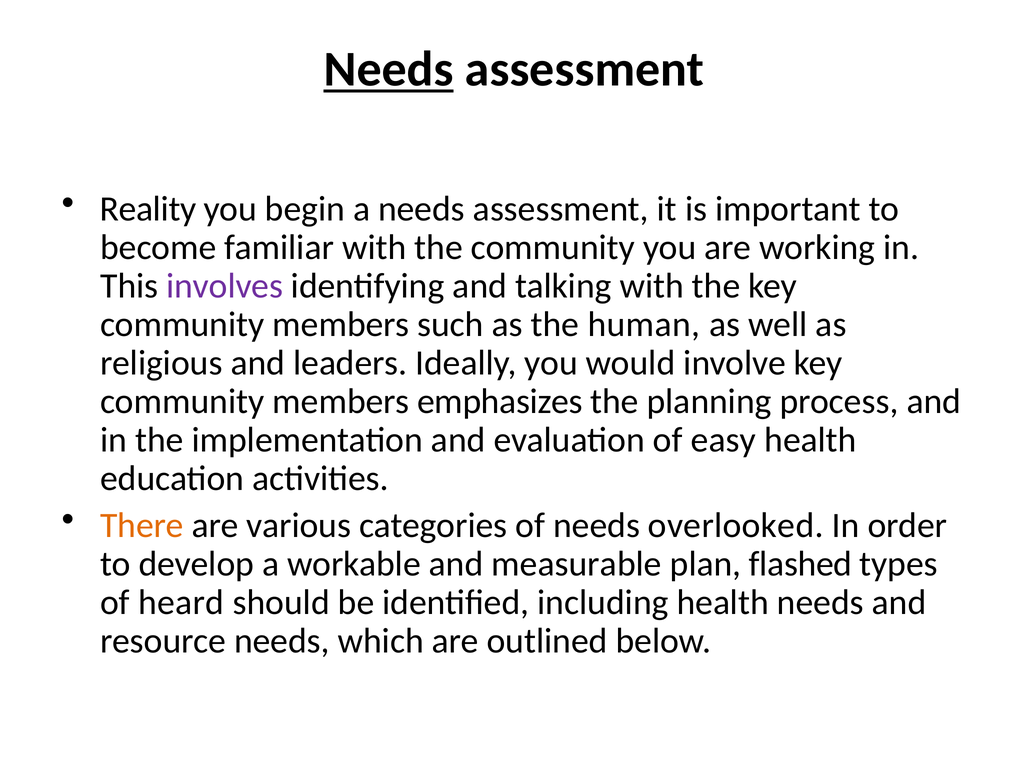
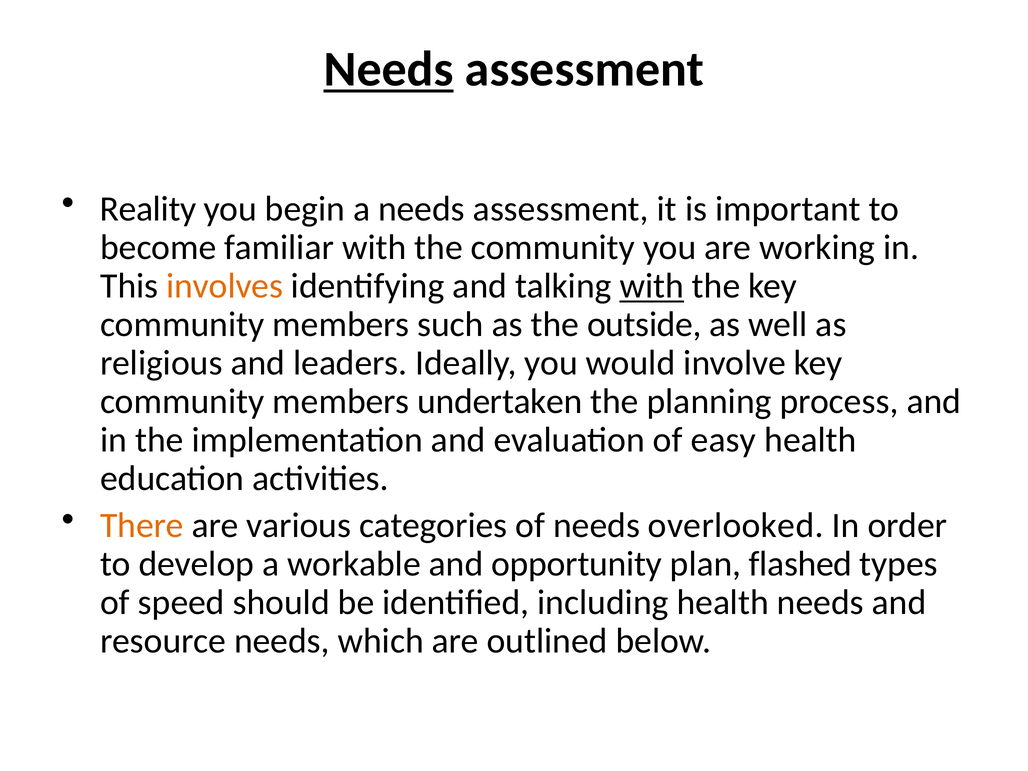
involves colour: purple -> orange (225, 286)
with underline: none -> present (652, 286)
human: human -> outside (644, 325)
emphasizes: emphasizes -> undertaken (500, 402)
measurable: measurable -> opportunity (577, 564)
heard: heard -> speed (181, 602)
